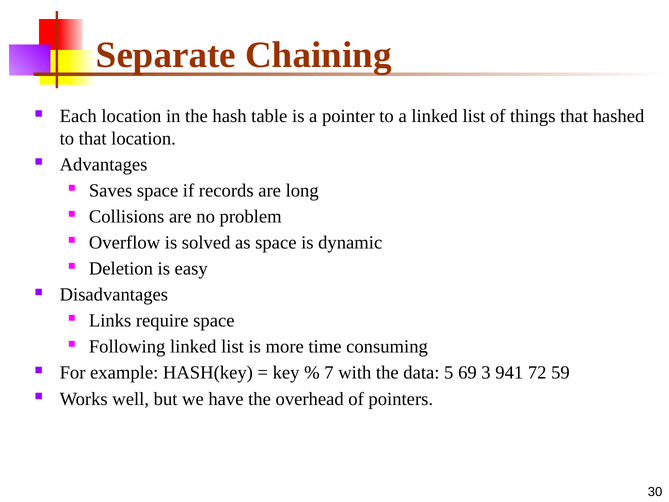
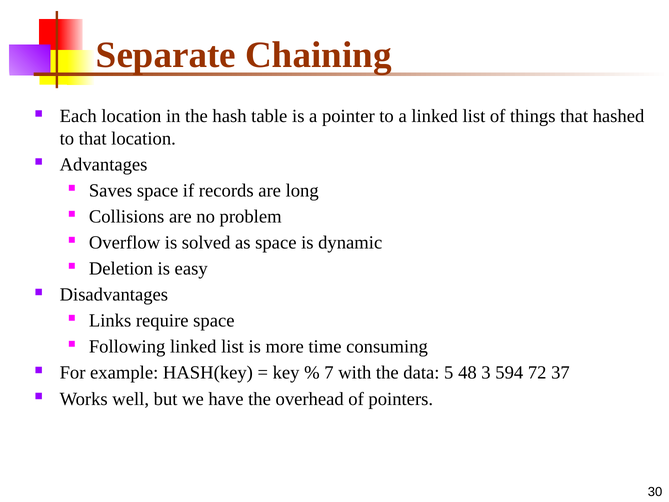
69: 69 -> 48 (467, 373)
941: 941 -> 594 (509, 373)
59: 59 -> 37 (560, 373)
